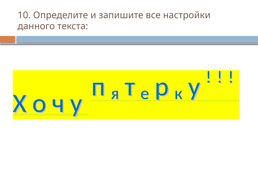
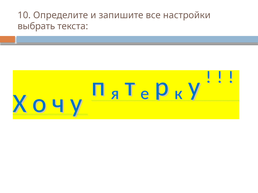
данного: данного -> выбрать (36, 26)
